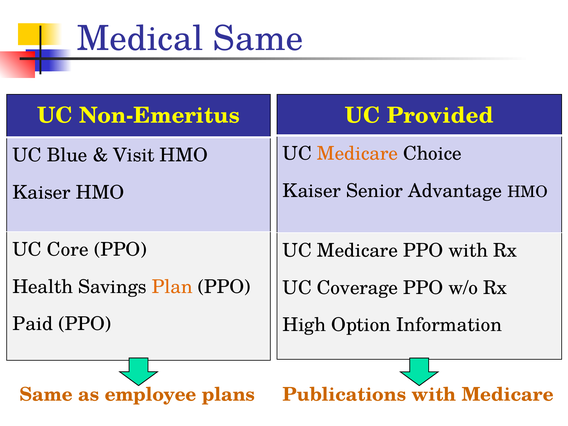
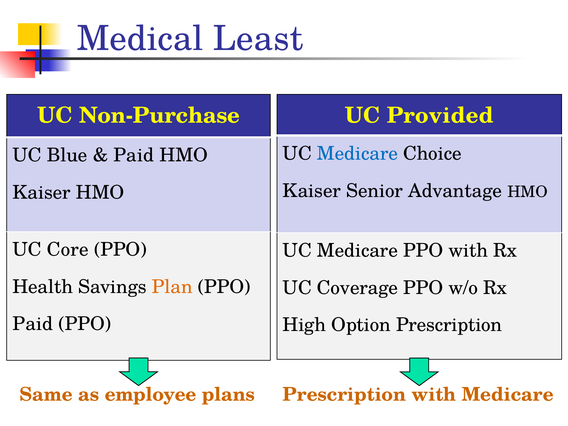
Medical Same: Same -> Least (258, 39)
Non-Emeritus: Non-Emeritus -> Non-Purchase (160, 116)
Medicare colour: orange -> blue (357, 154)
Visit: Visit -> Paid (134, 155)
Option Information: Information -> Prescription (449, 325)
plans Publications: Publications -> Prescription (344, 395)
